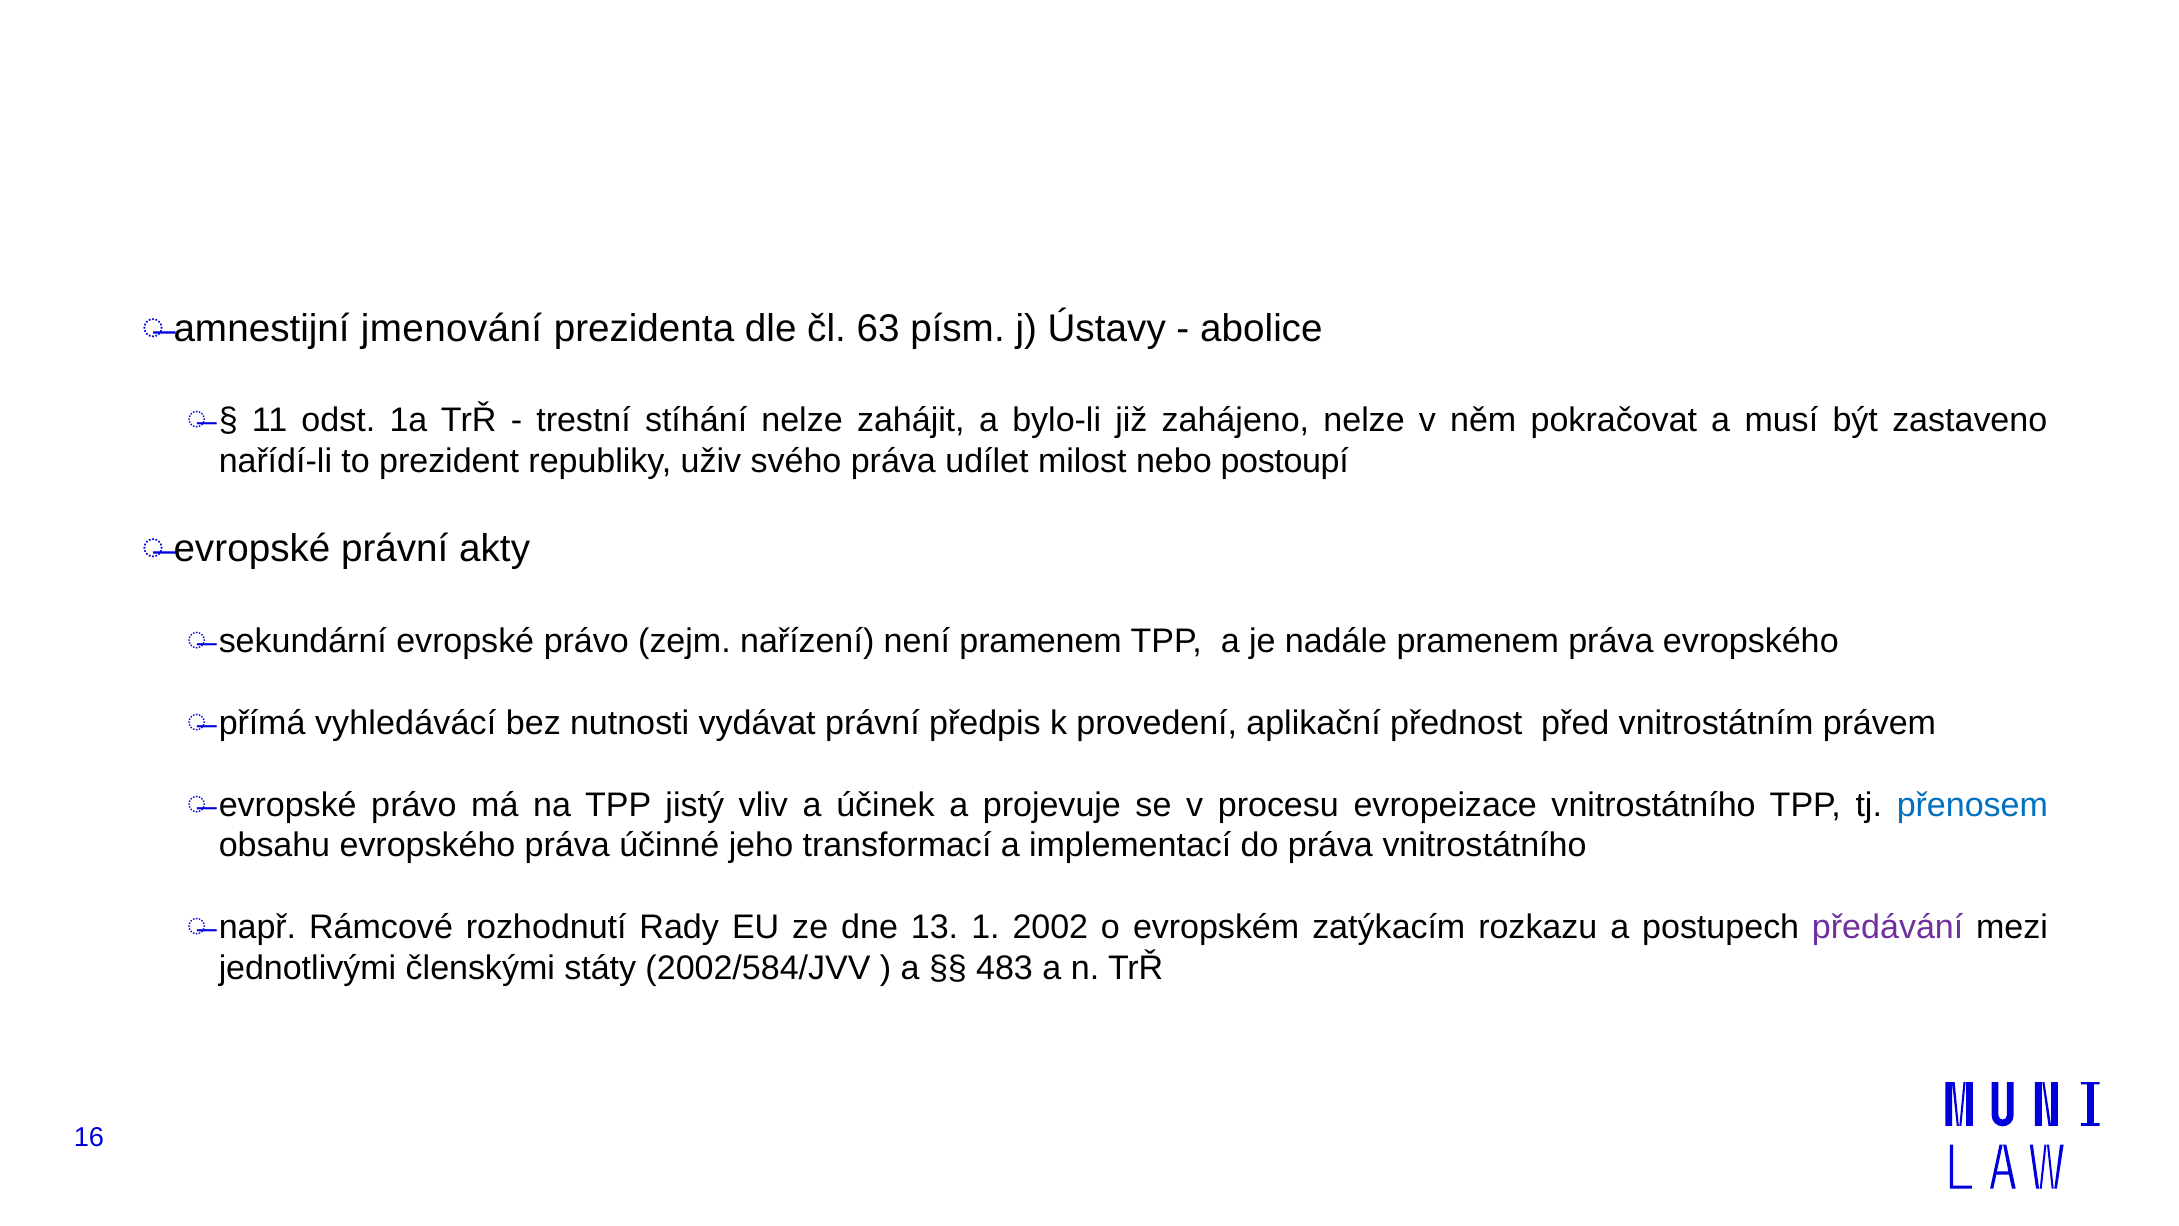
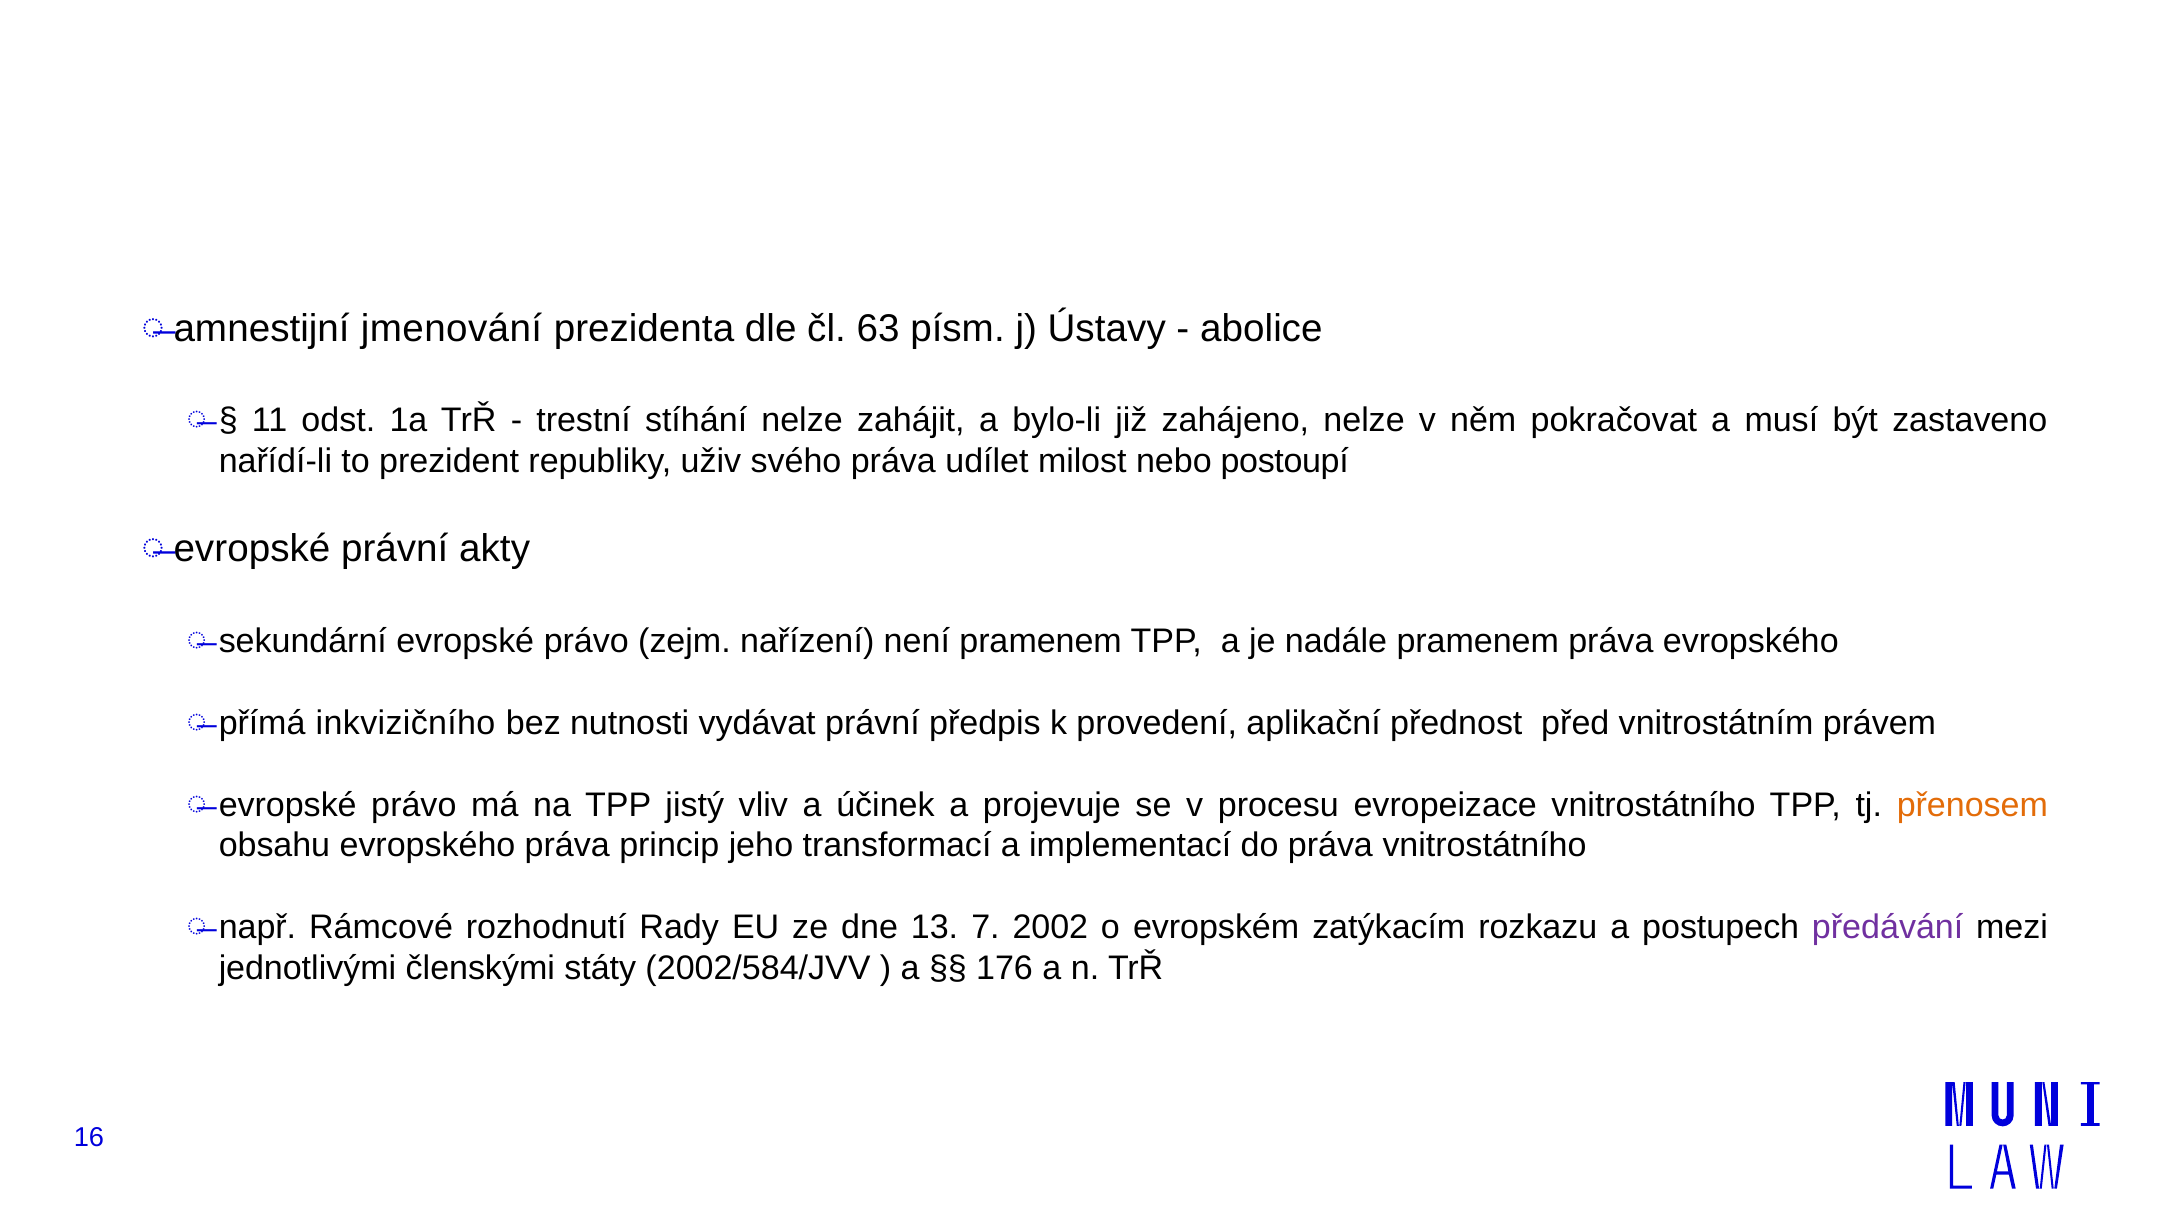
vyhledávácí: vyhledávácí -> inkvizičního (406, 723)
přenosem colour: blue -> orange (1972, 805)
účinné: účinné -> princip (669, 845)
1: 1 -> 7 (985, 927)
483: 483 -> 176 (1005, 968)
